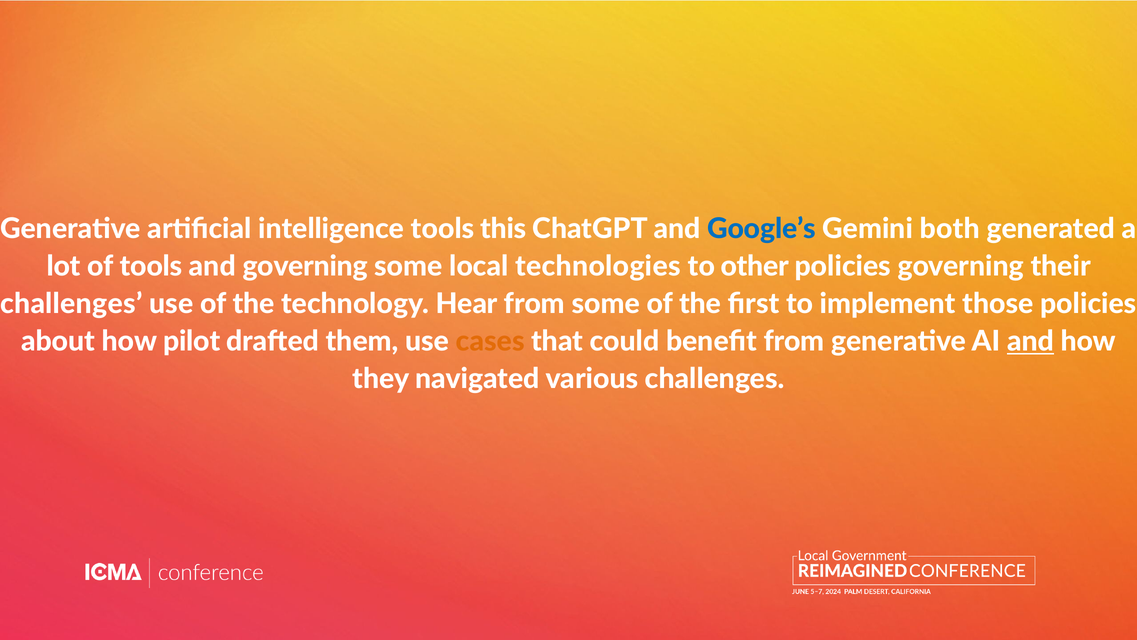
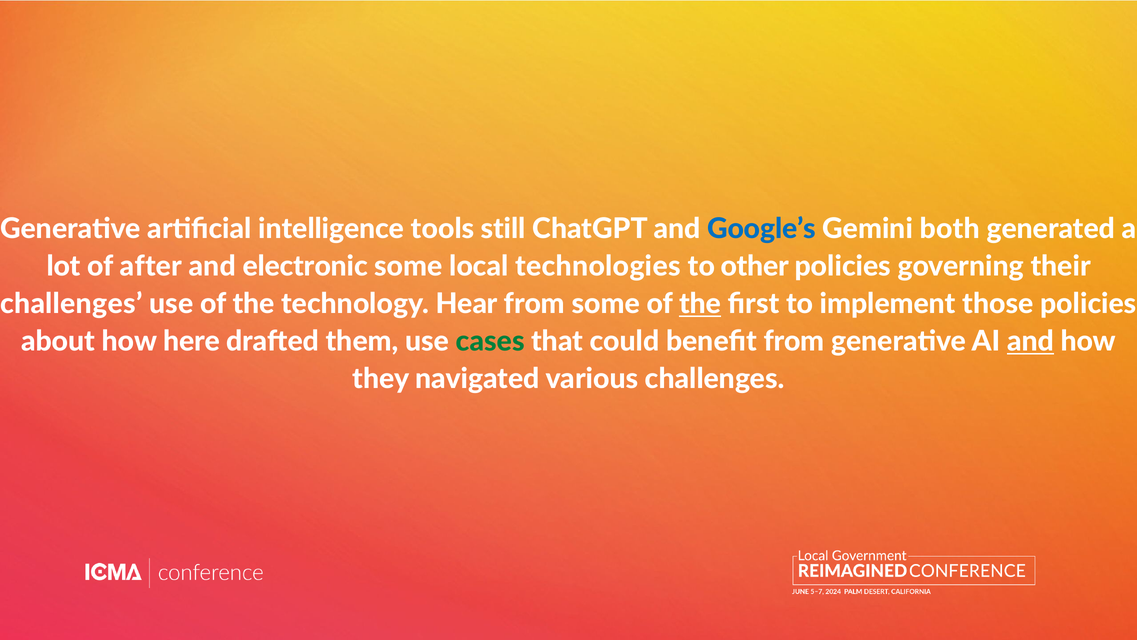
this: this -> still (503, 229)
of tools: tools -> after (151, 266)
and governing: governing -> electronic (305, 266)
the underline: none -> present (700, 304)
pilot: pilot -> here (192, 341)
cases colour: orange -> green (490, 341)
